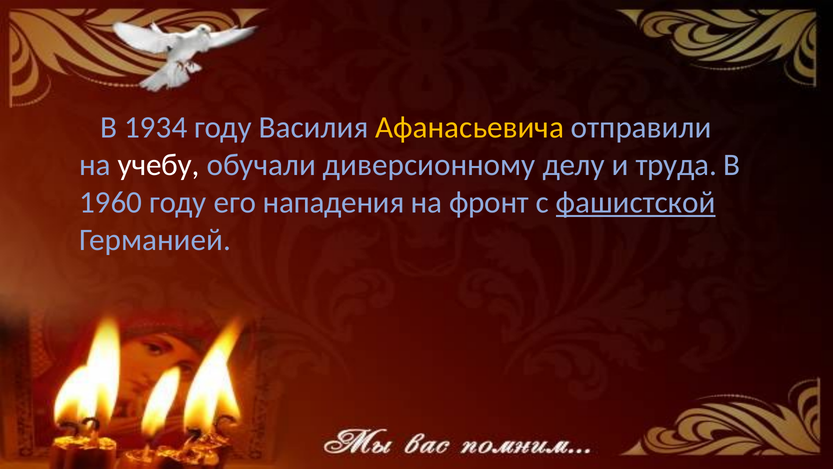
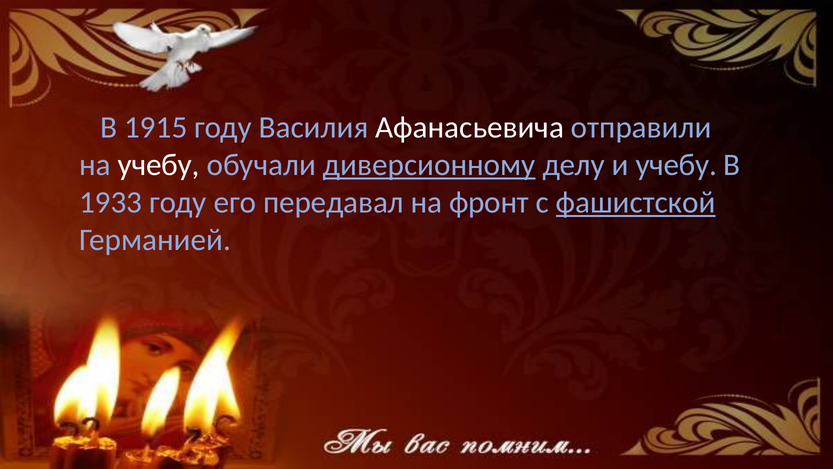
1934: 1934 -> 1915 (156, 127)
Афанасьевича colour: yellow -> white (470, 127)
диверсионному underline: none -> present (429, 165)
и труда: труда -> учебу (676, 165)
1960: 1960 -> 1933 (111, 202)
нападения: нападения -> передавал (333, 202)
